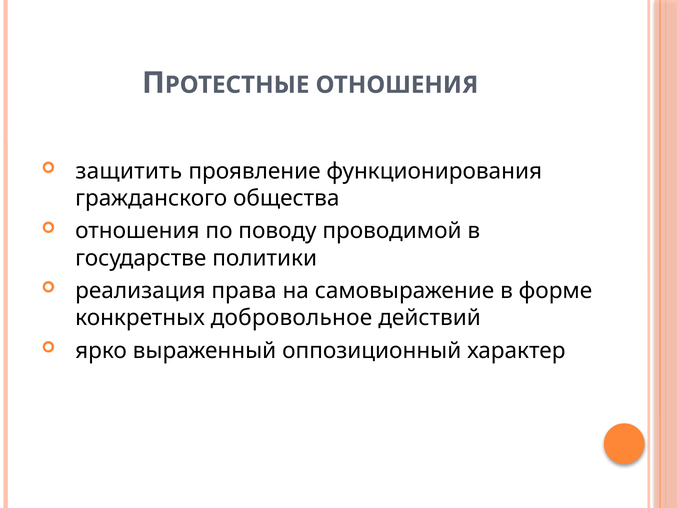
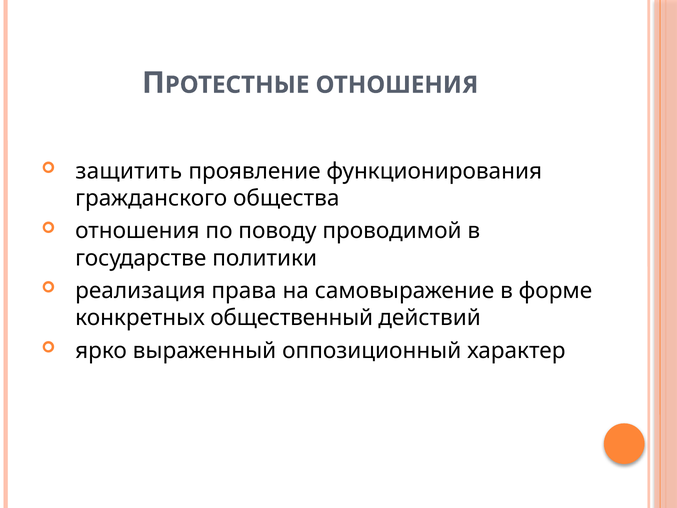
добровольное: добровольное -> общественный (292, 318)
